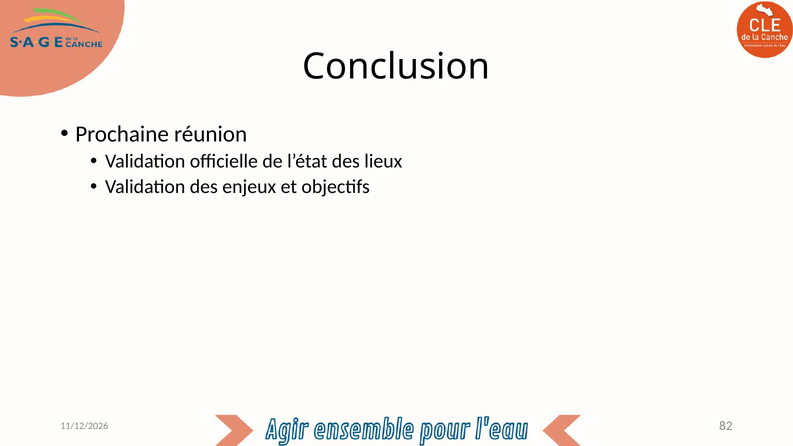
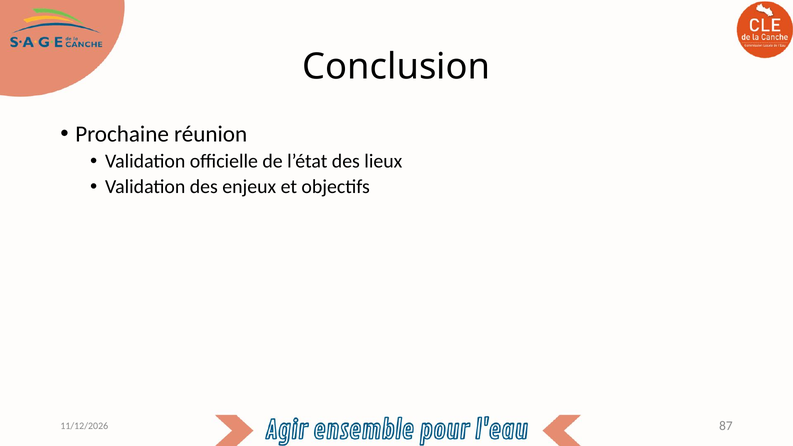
82: 82 -> 87 (726, 426)
